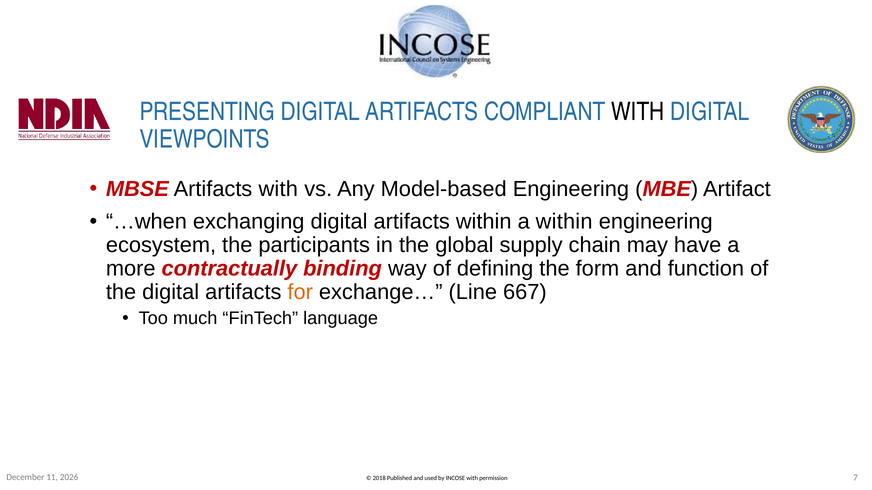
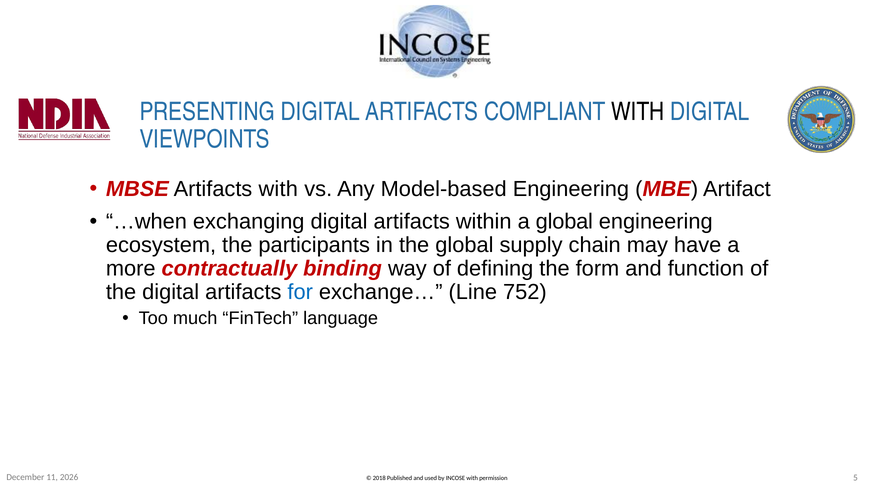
a within: within -> global (564, 222)
for colour: orange -> blue (300, 293)
667: 667 -> 752 (525, 293)
7: 7 -> 5 (855, 478)
